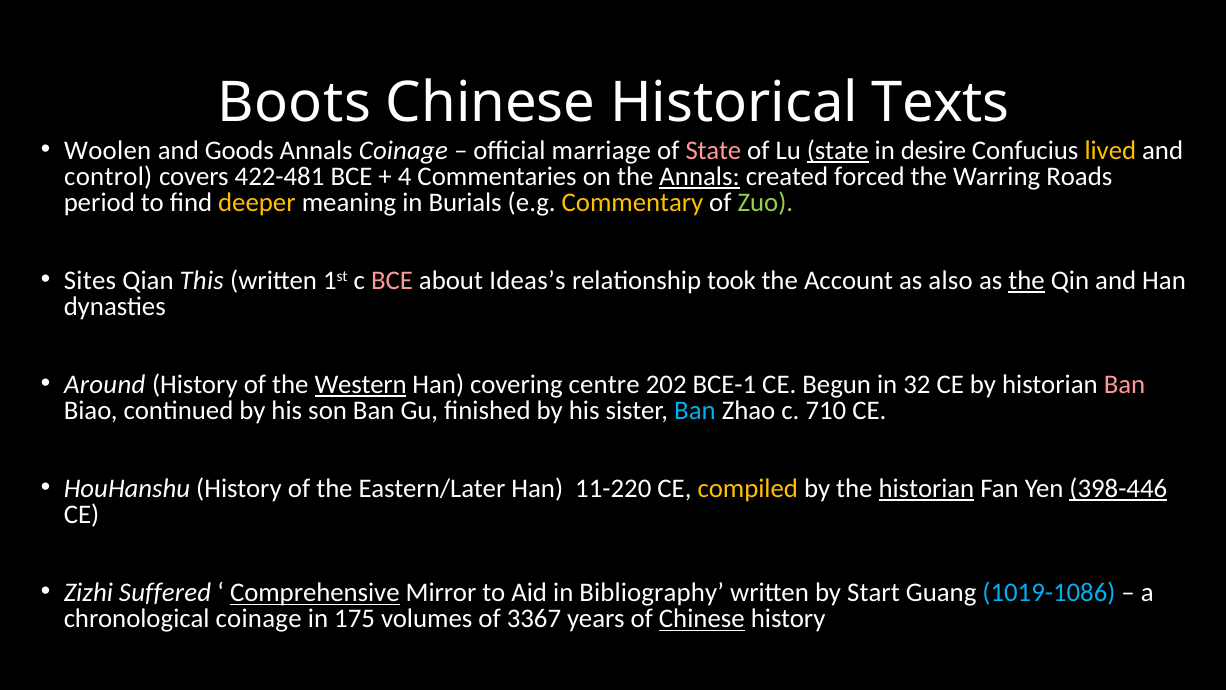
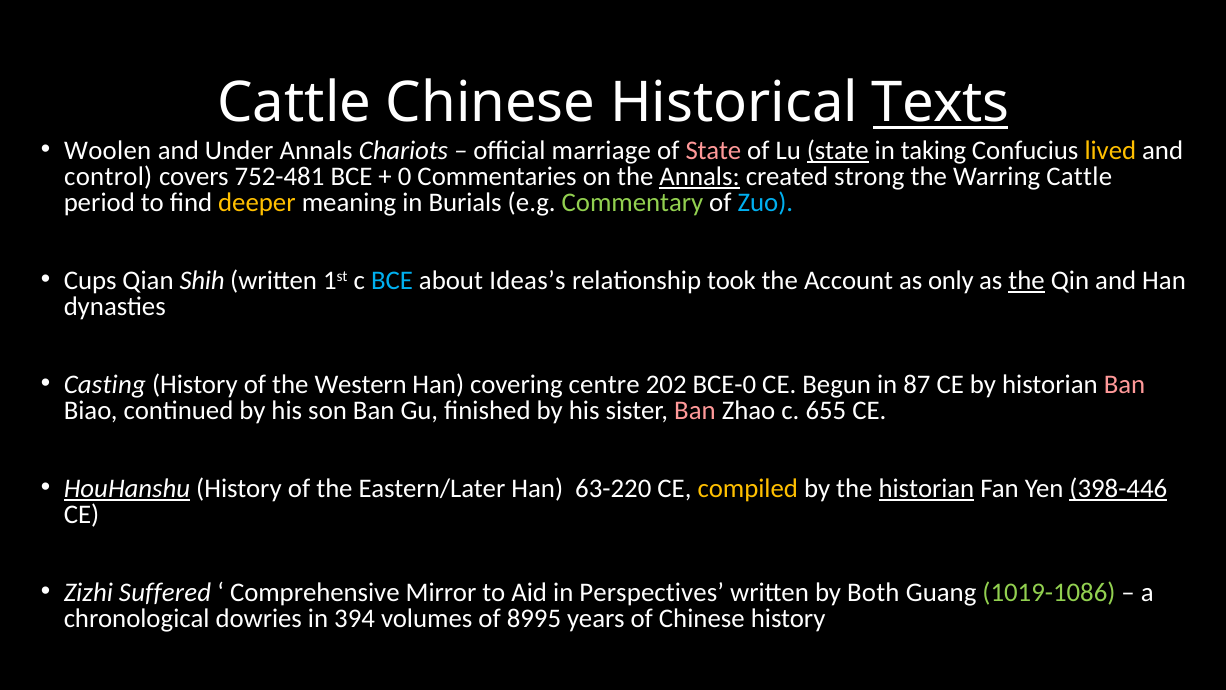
Boots: Boots -> Cattle (294, 103)
Texts underline: none -> present (940, 103)
Goods: Goods -> Under (239, 150)
Annals Coinage: Coinage -> Chariots (404, 150)
desire: desire -> taking (934, 150)
422-481: 422-481 -> 752-481 (280, 176)
4: 4 -> 0 (405, 176)
forced: forced -> strong (869, 176)
Warring Roads: Roads -> Cattle (1079, 176)
Commentary colour: yellow -> light green (632, 202)
Zuo colour: light green -> light blue (765, 202)
Sites: Sites -> Cups (90, 280)
This: This -> Shih (202, 280)
BCE colour: pink -> light blue (392, 280)
also: also -> only (951, 280)
Around: Around -> Casting (105, 384)
Western underline: present -> none (361, 384)
BCE-1: BCE-1 -> BCE-0 (724, 384)
32: 32 -> 87 (917, 384)
Ban colour: light blue -> pink (695, 410)
710: 710 -> 655 (826, 410)
HouHanshu underline: none -> present (127, 488)
11-220: 11-220 -> 63-220 (613, 488)
Comprehensive underline: present -> none (315, 592)
Bibliography: Bibliography -> Perspectives (652, 592)
Start: Start -> Both (873, 592)
1019-1086 colour: light blue -> light green (1049, 592)
chronological coinage: coinage -> dowries (259, 619)
175: 175 -> 394 (355, 619)
3367: 3367 -> 8995 (534, 619)
Chinese underline: present -> none (702, 619)
